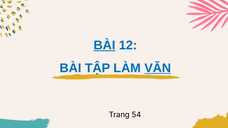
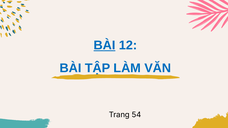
VĂN underline: present -> none (158, 68)
